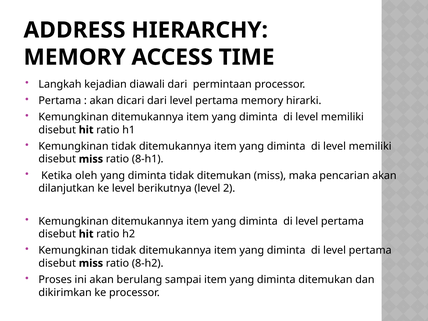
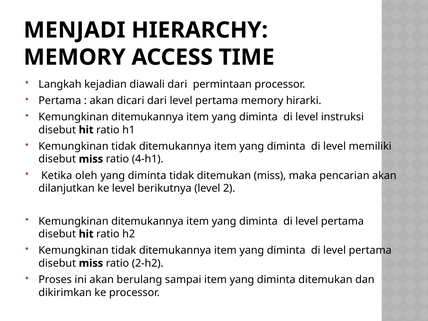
ADDRESS: ADDRESS -> MENJADI (74, 30)
memiliki: memiliki -> instruksi (342, 117)
8-h1: 8-h1 -> 4-h1 (148, 159)
8-h2: 8-h2 -> 2-h2 (148, 263)
